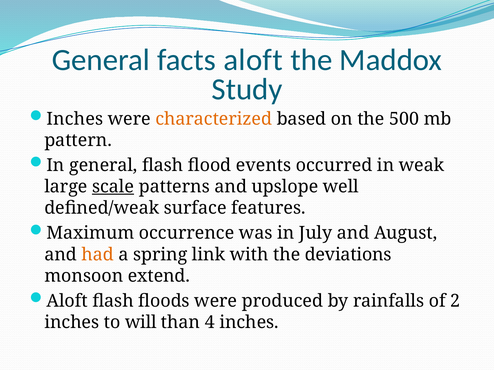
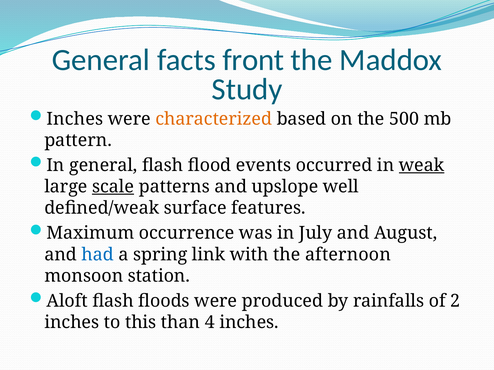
facts aloft: aloft -> front (253, 60)
weak underline: none -> present (422, 165)
had colour: orange -> blue (98, 255)
deviations: deviations -> afternoon (348, 255)
extend: extend -> station (159, 276)
will: will -> this (141, 323)
